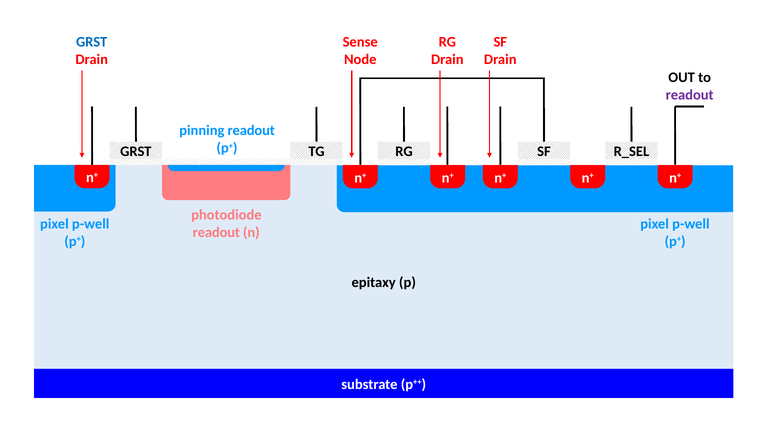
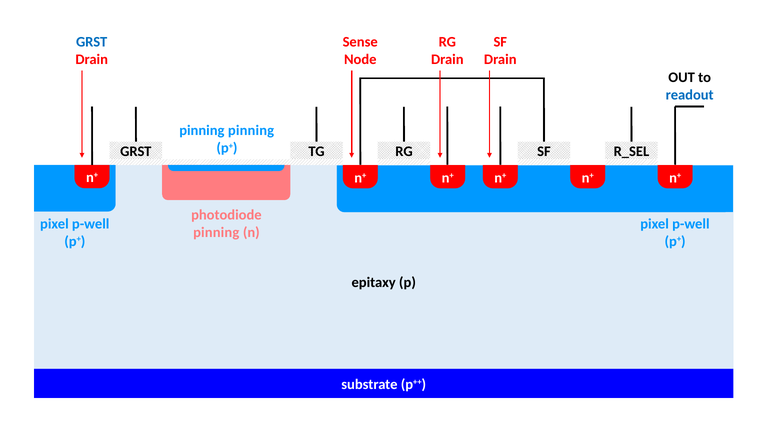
readout colour: purple -> blue (690, 95)
pinning readout: readout -> pinning (251, 131)
readout: readout -> pinning (216, 233)
